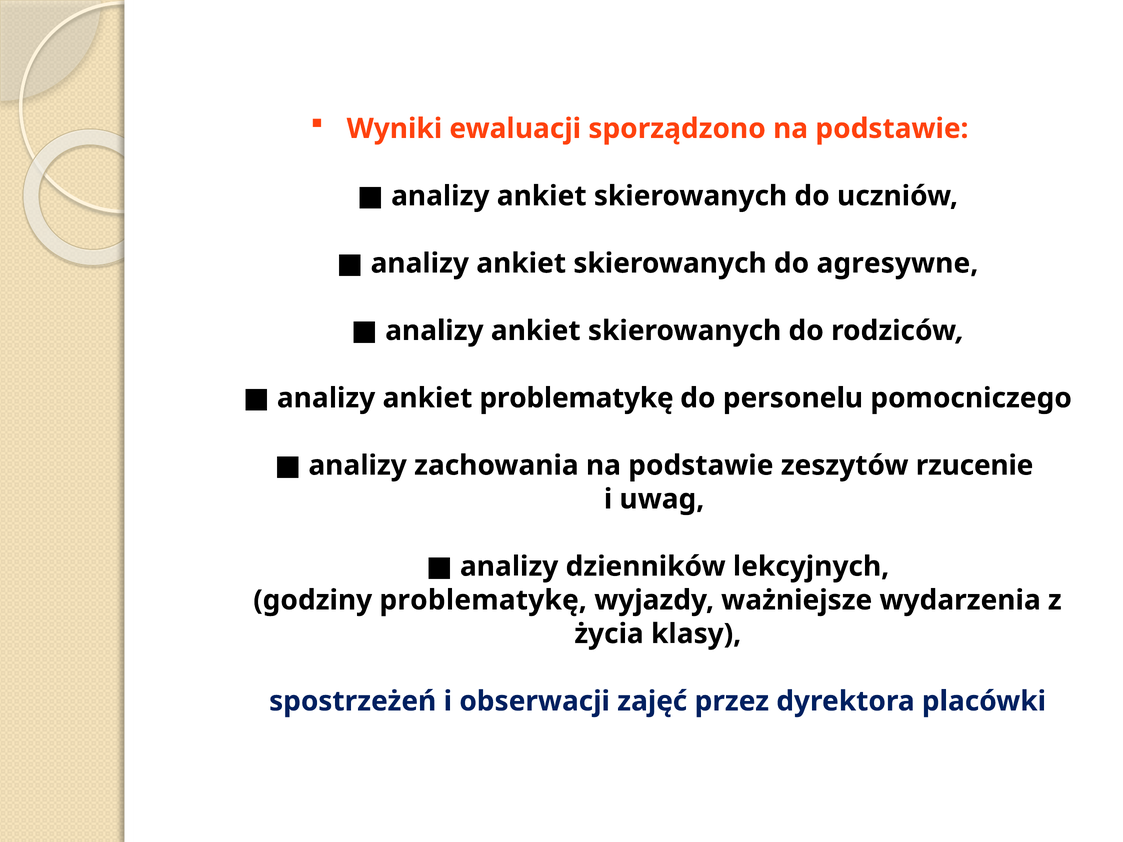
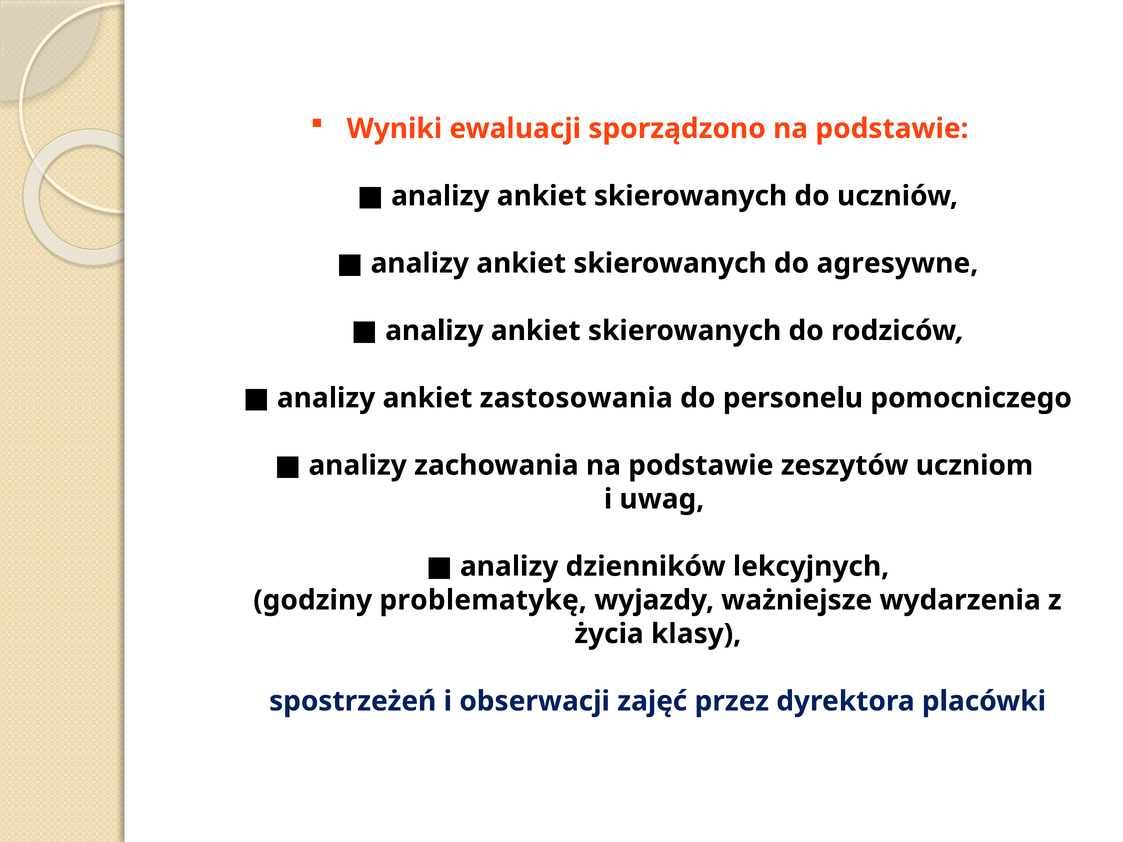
ankiet problematykę: problematykę -> zastosowania (576, 398)
rzucenie: rzucenie -> uczniom (974, 466)
